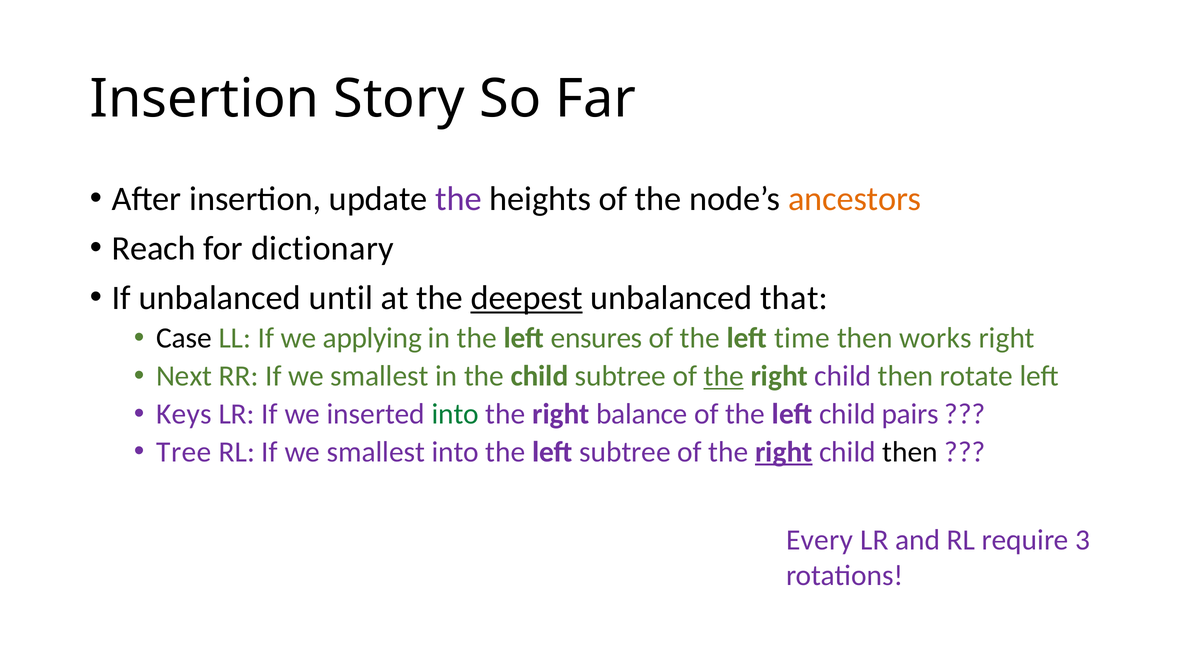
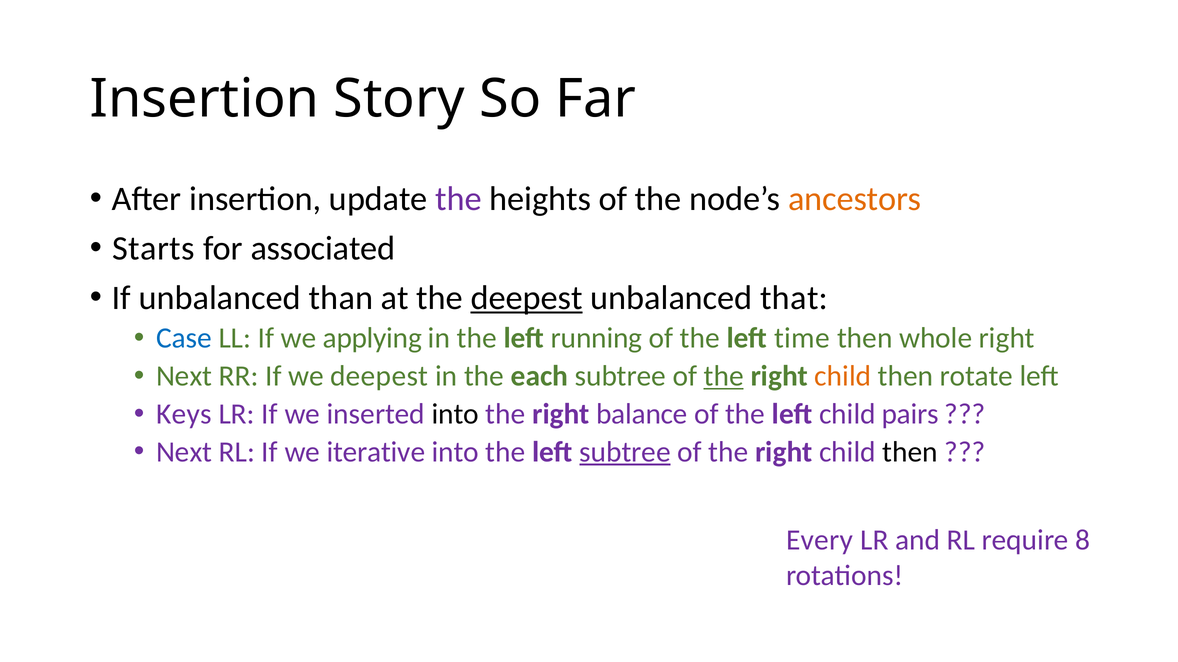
Reach: Reach -> Starts (153, 249)
dictionary: dictionary -> associated (323, 249)
until: until -> than (341, 298)
Case colour: black -> blue (184, 339)
ensures: ensures -> running (596, 339)
works: works -> whole (936, 339)
RR If we smallest: smallest -> deepest (379, 376)
the child: child -> each (539, 376)
child colour: purple -> orange (843, 376)
into colour: green -> black (455, 414)
Tree: Tree -> Next (184, 452)
RL If we smallest: smallest -> iterative (376, 452)
subtree underline: none -> present (625, 452)
right underline: present -> none (784, 452)
3: 3 -> 8 (1083, 541)
